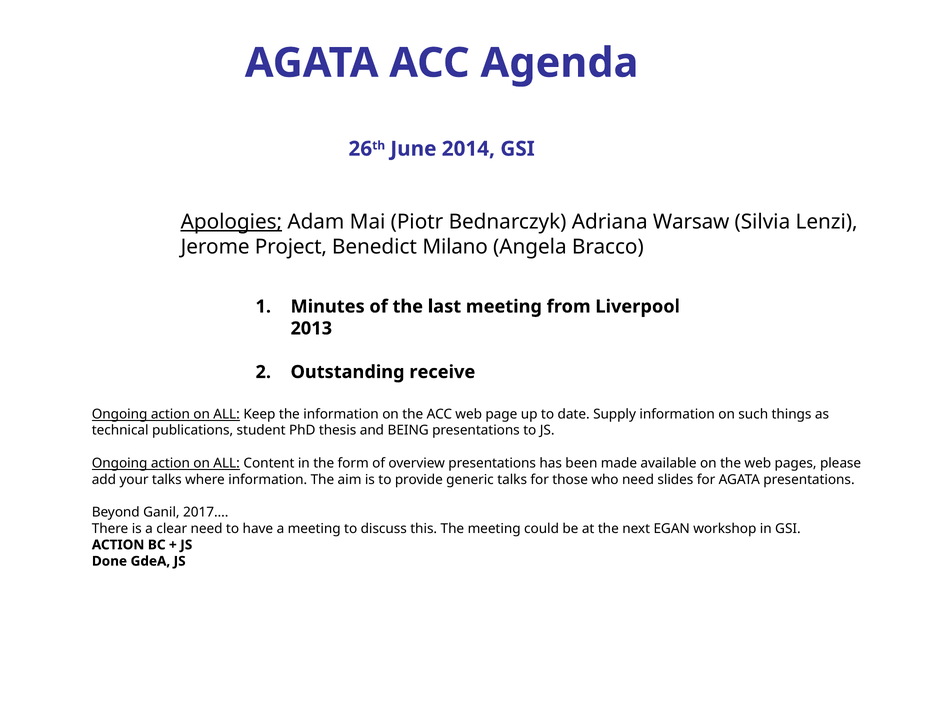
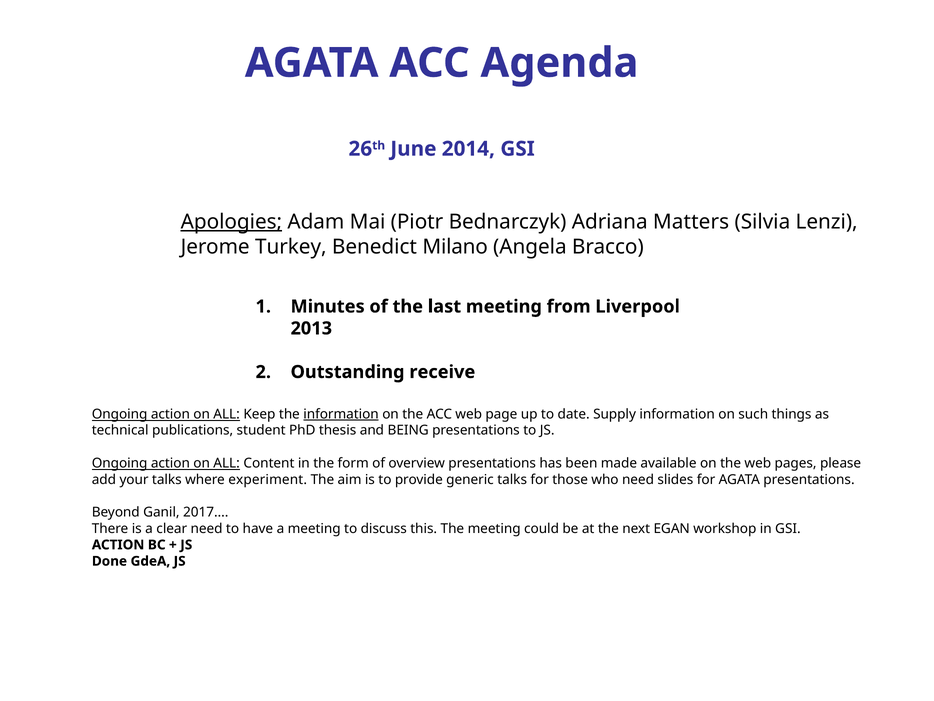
Warsaw: Warsaw -> Matters (691, 222)
Project: Project -> Turkey (291, 247)
information underline: none -> present (341, 414)
where information: information -> experiment (268, 479)
